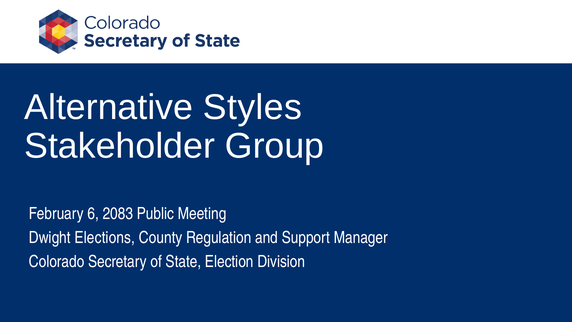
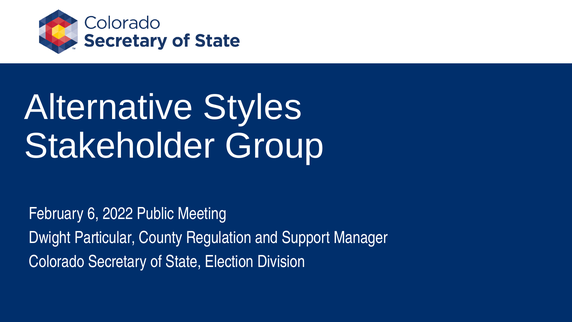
2083: 2083 -> 2022 (118, 213)
Elections: Elections -> Particular (105, 237)
